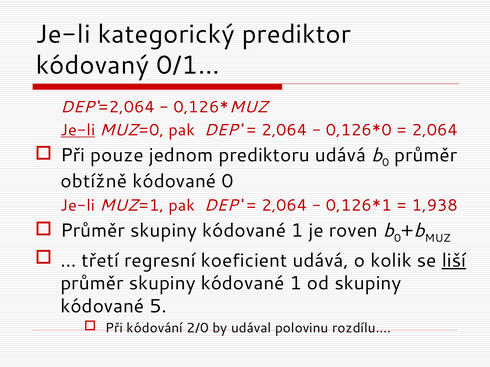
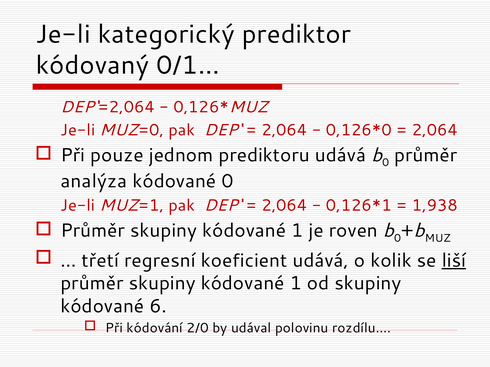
Je-li underline: present -> none (78, 130)
obtížně: obtížně -> analýza (94, 181)
5: 5 -> 6 (158, 307)
